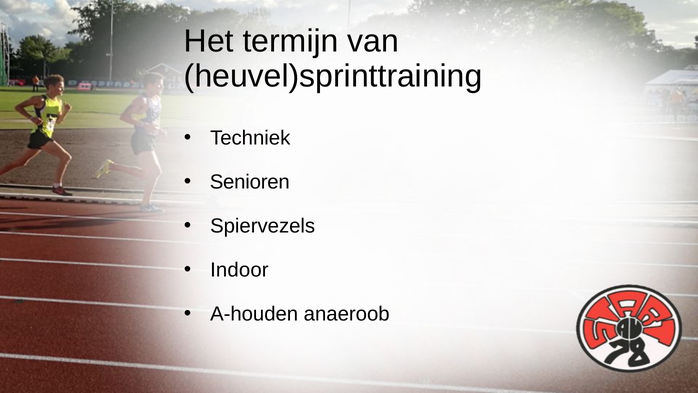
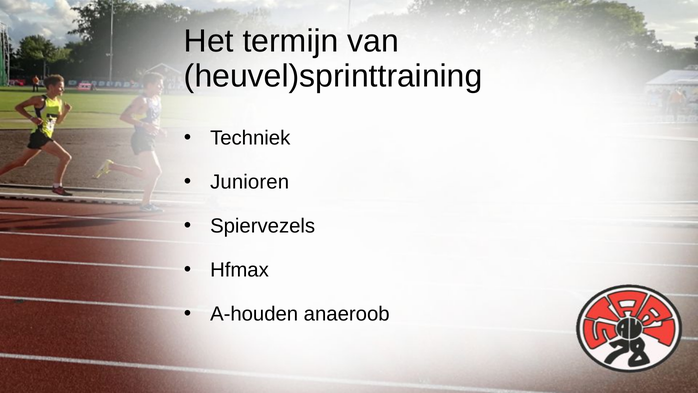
Senioren: Senioren -> Junioren (250, 182)
Indoor: Indoor -> Hfmax (239, 270)
